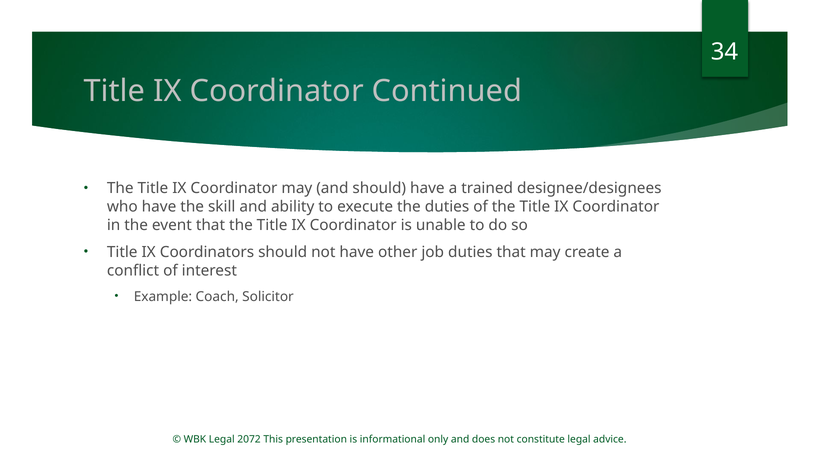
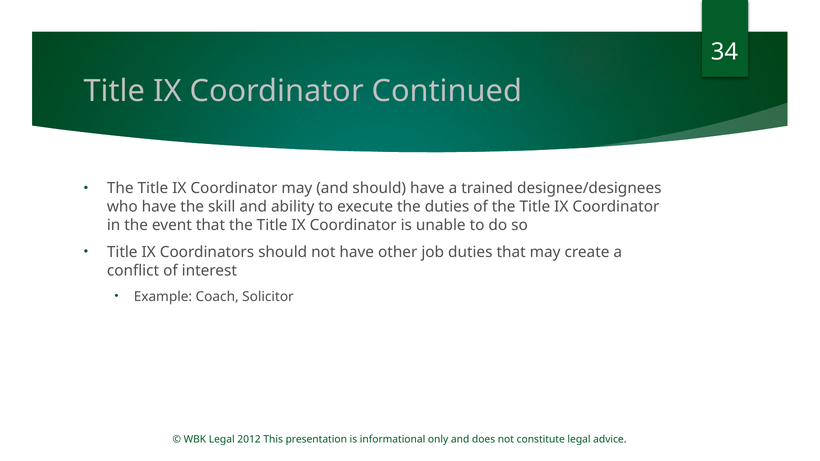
2072: 2072 -> 2012 (249, 440)
